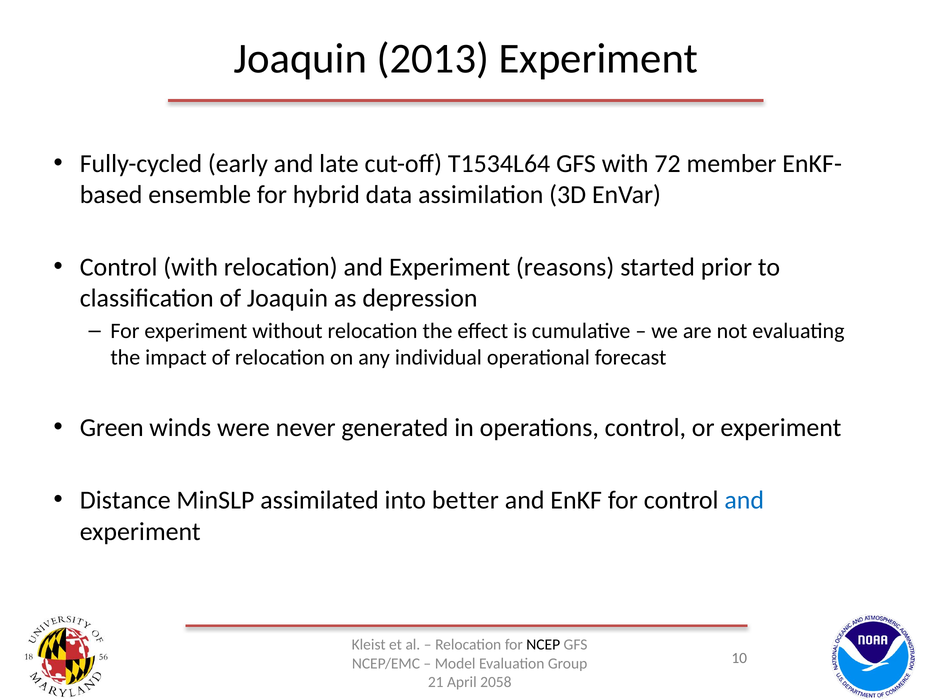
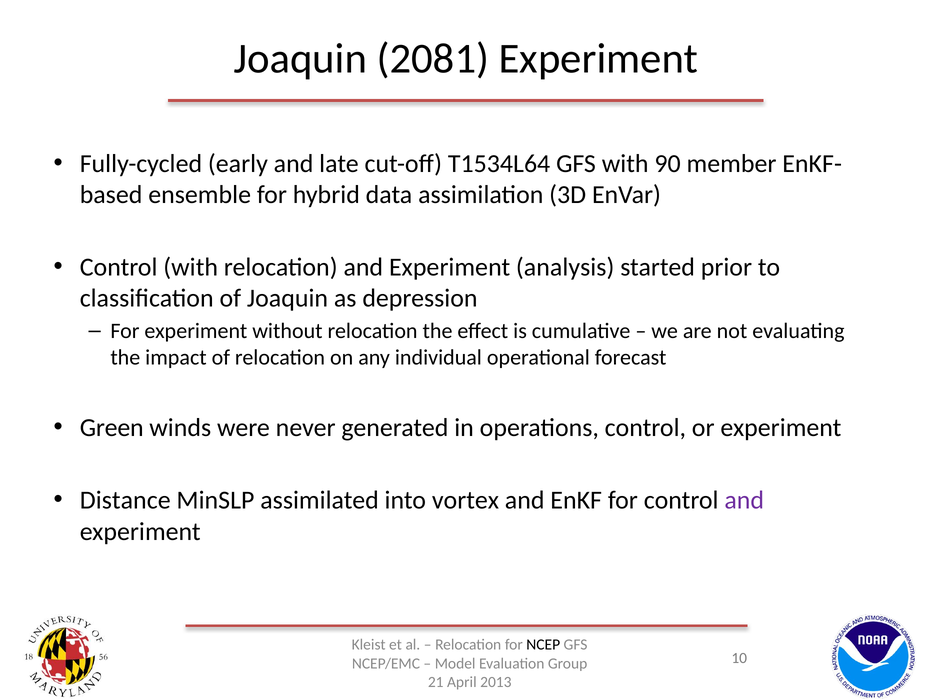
2013: 2013 -> 2081 (433, 58)
72: 72 -> 90 (668, 164)
reasons: reasons -> analysis (565, 267)
better: better -> vortex (465, 500)
and colour: blue -> purple (744, 500)
2058: 2058 -> 2013 (496, 682)
